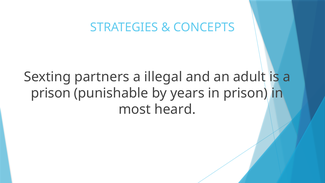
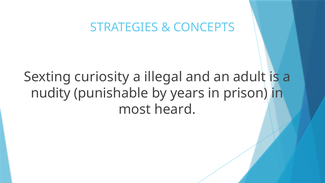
partners: partners -> curiosity (102, 77)
prison: prison -> nudity (51, 93)
